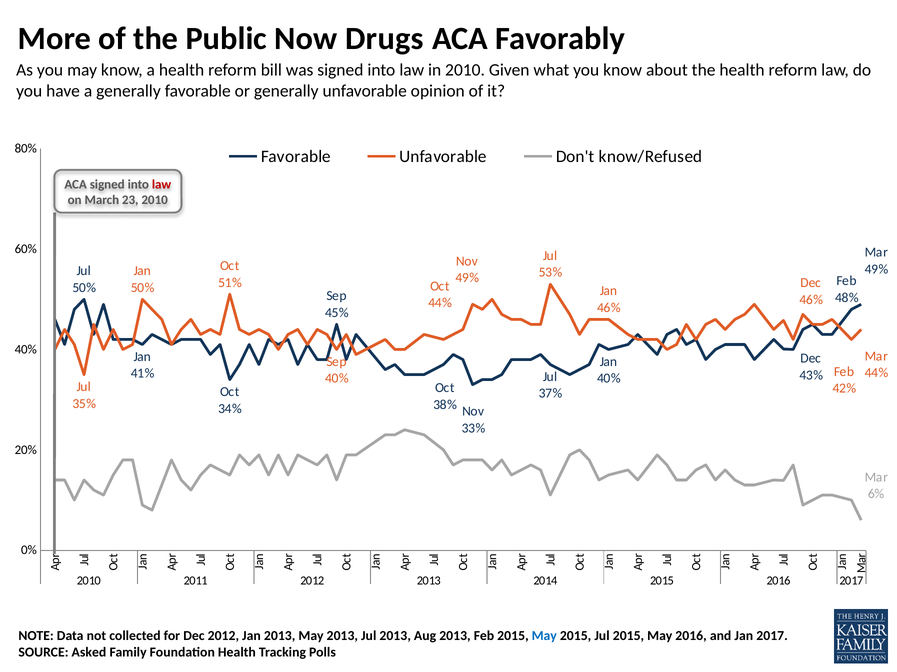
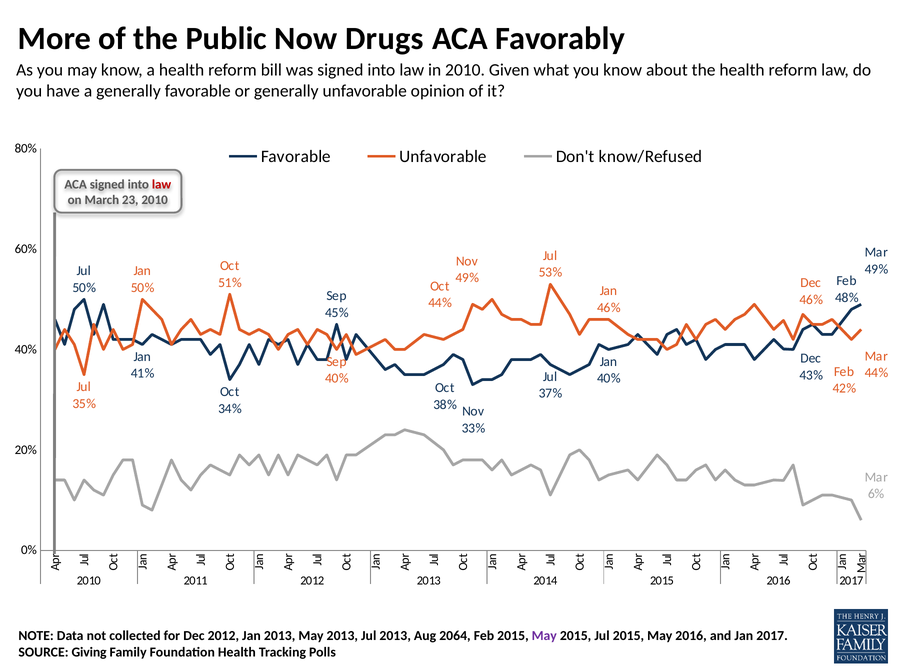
Aug 2013: 2013 -> 2064 (455, 636)
May colour: blue -> purple (544, 636)
Asked: Asked -> Giving (89, 653)
